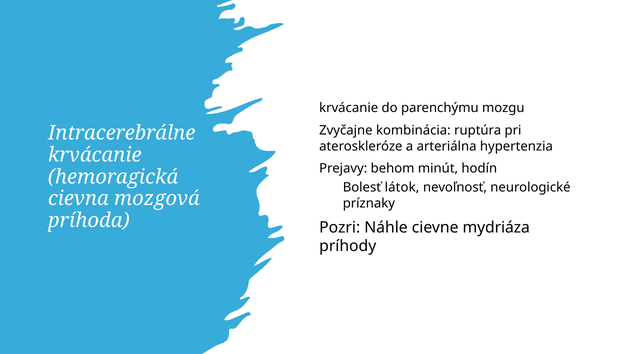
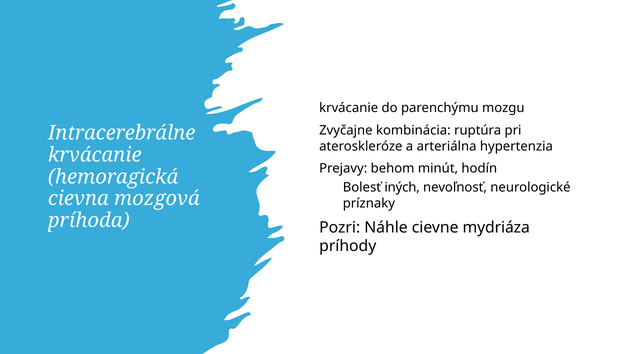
látok: látok -> iných (402, 187)
